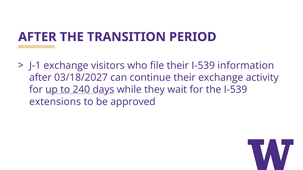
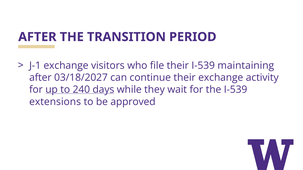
information: information -> maintaining (246, 66)
